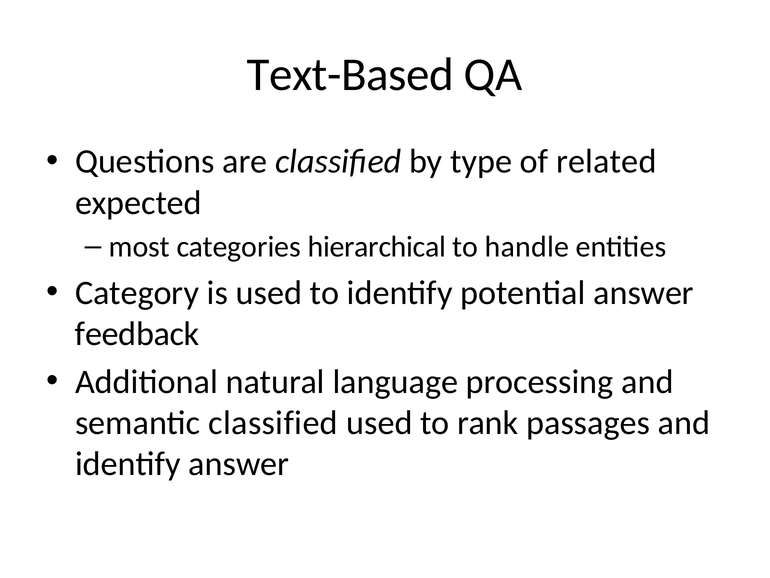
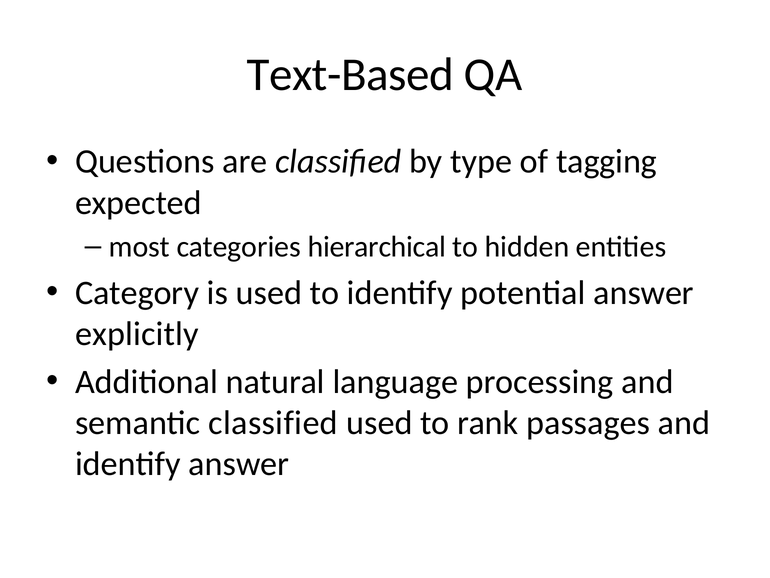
related: related -> tagging (606, 162)
handle: handle -> hidden (527, 247)
feedback: feedback -> explicitly (137, 334)
